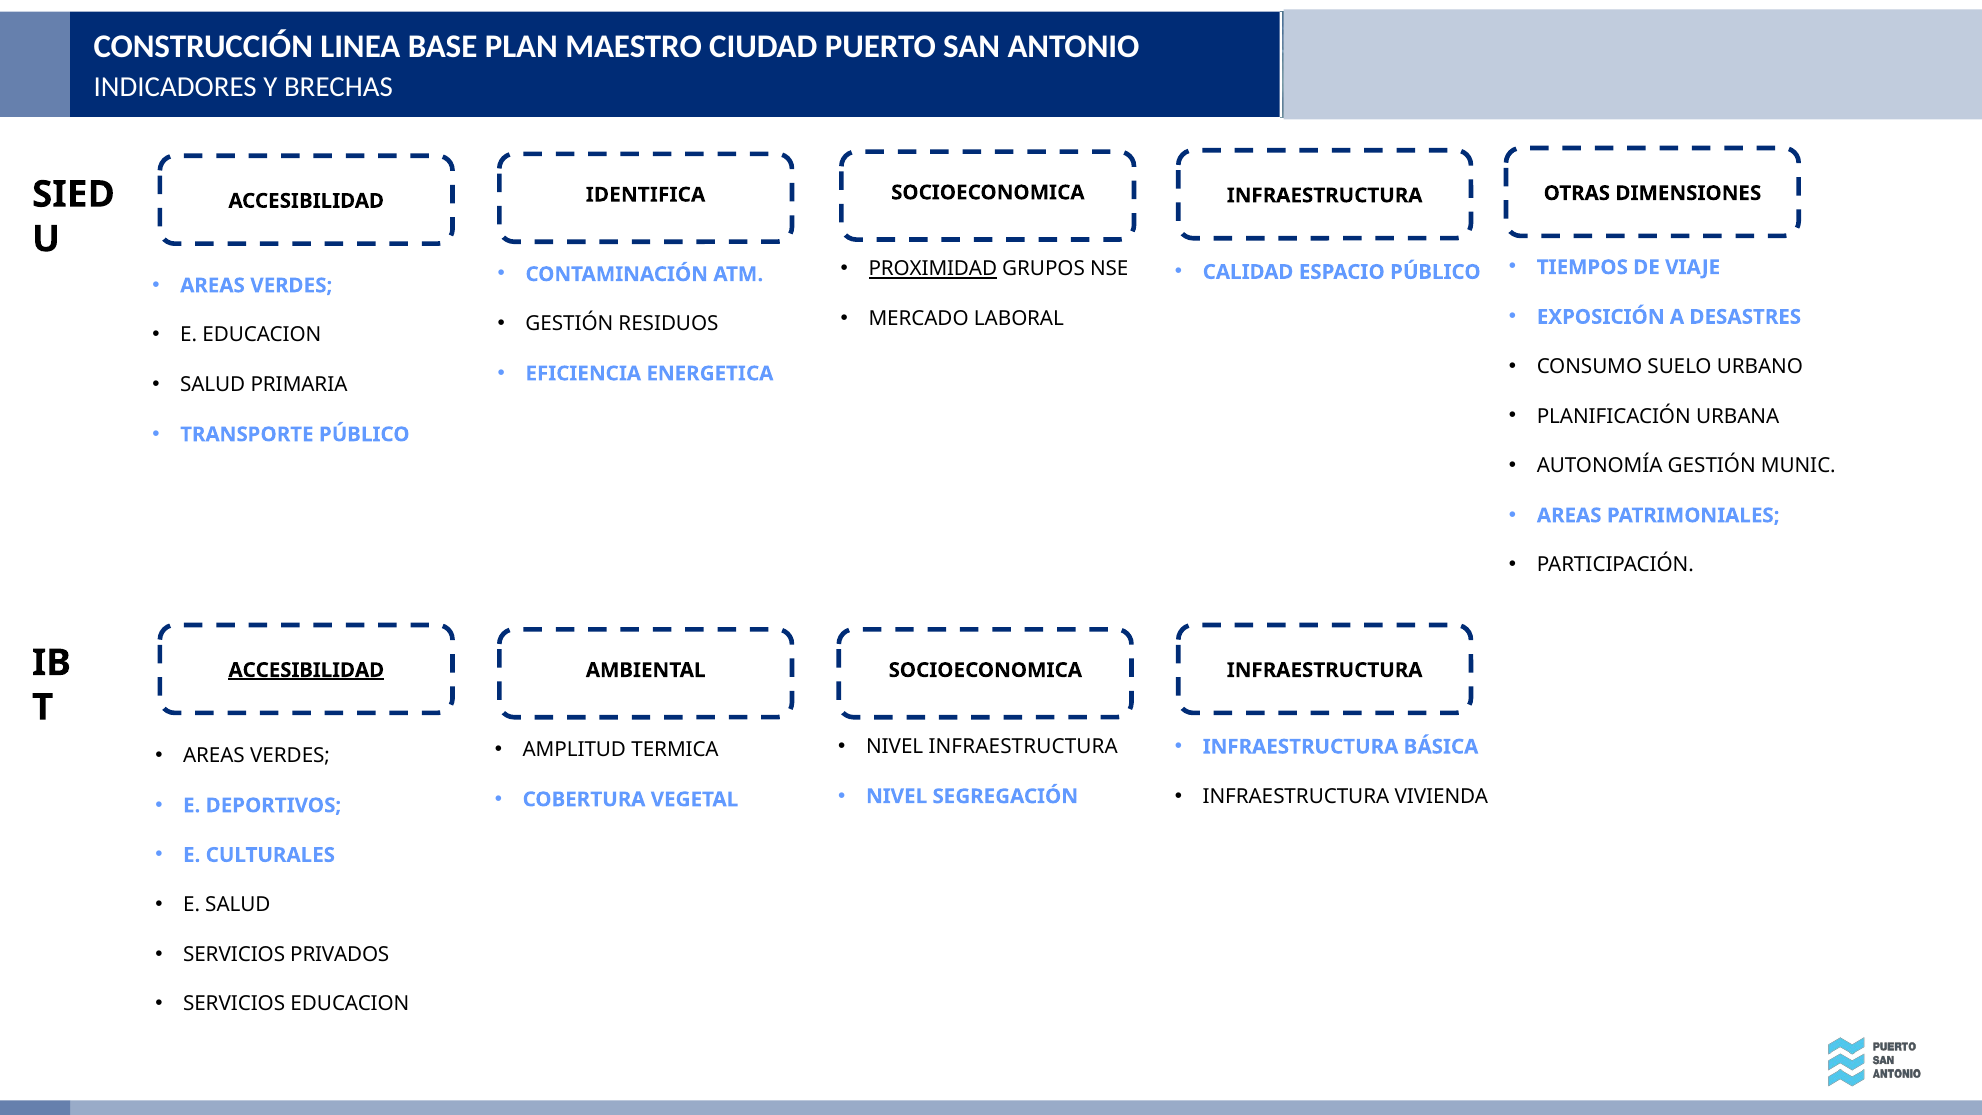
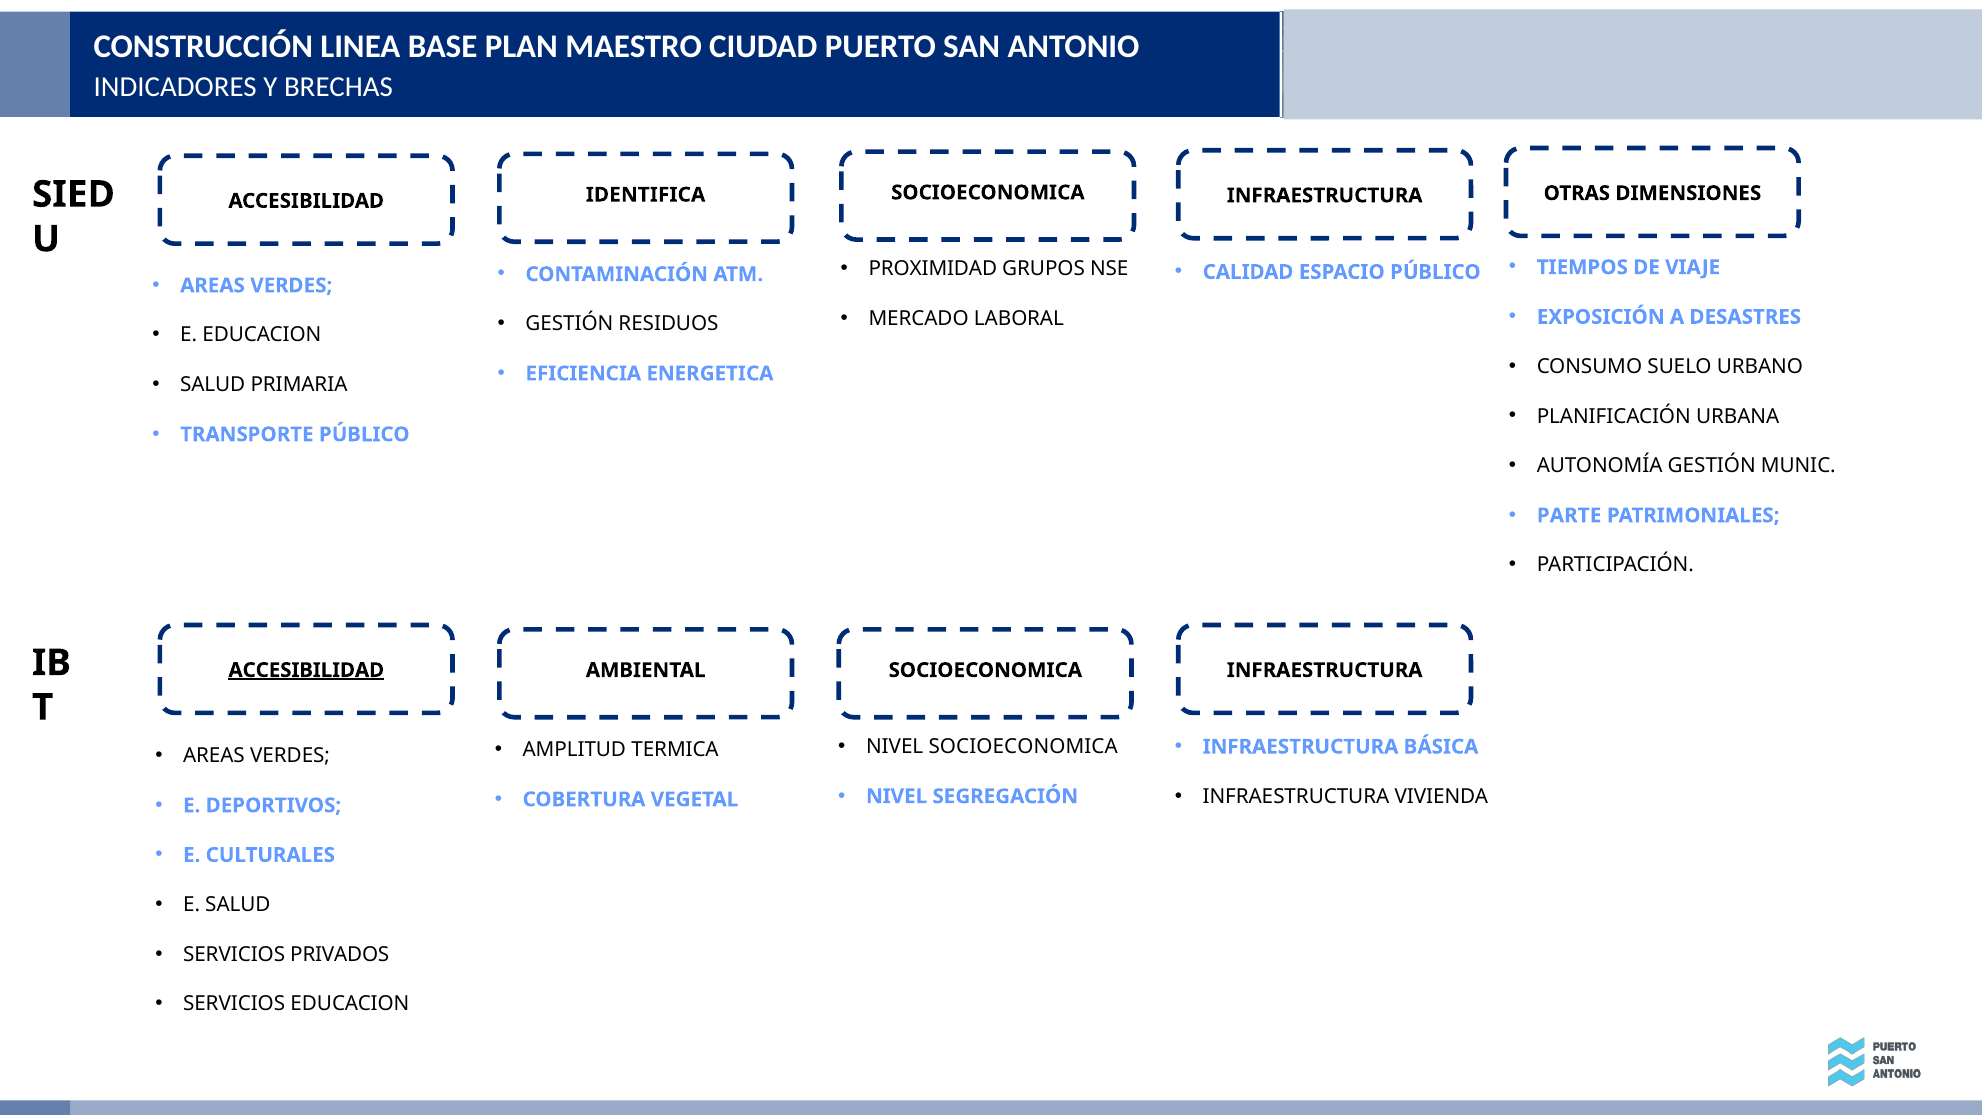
PROXIMIDAD underline: present -> none (933, 269)
AREAS: AREAS -> PARTE (1569, 515)
NIVEL INFRAESTRUCTURA: INFRAESTRUCTURA -> SOCIOECONOMICA (1023, 747)
